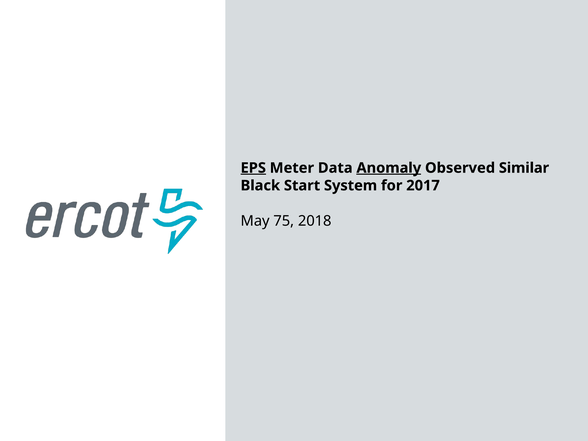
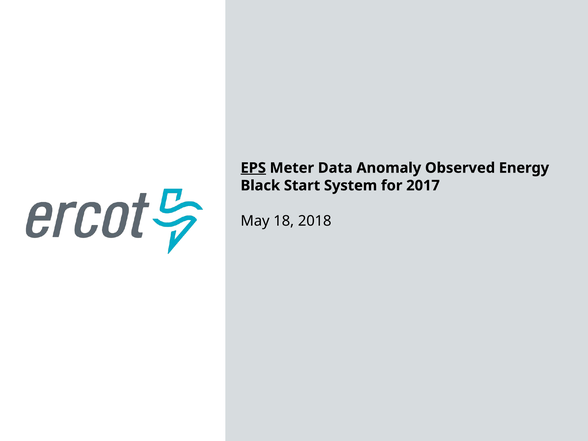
Anomaly underline: present -> none (389, 168)
Similar: Similar -> Energy (524, 168)
75: 75 -> 18 (284, 221)
